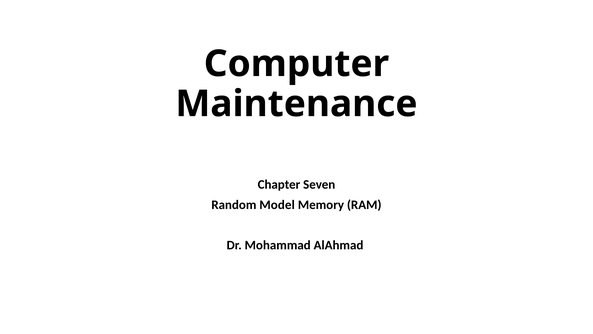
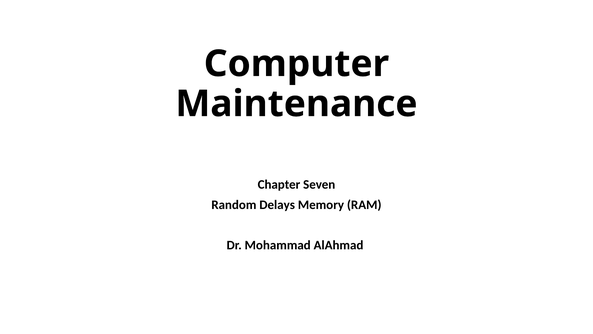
Model: Model -> Delays (277, 205)
